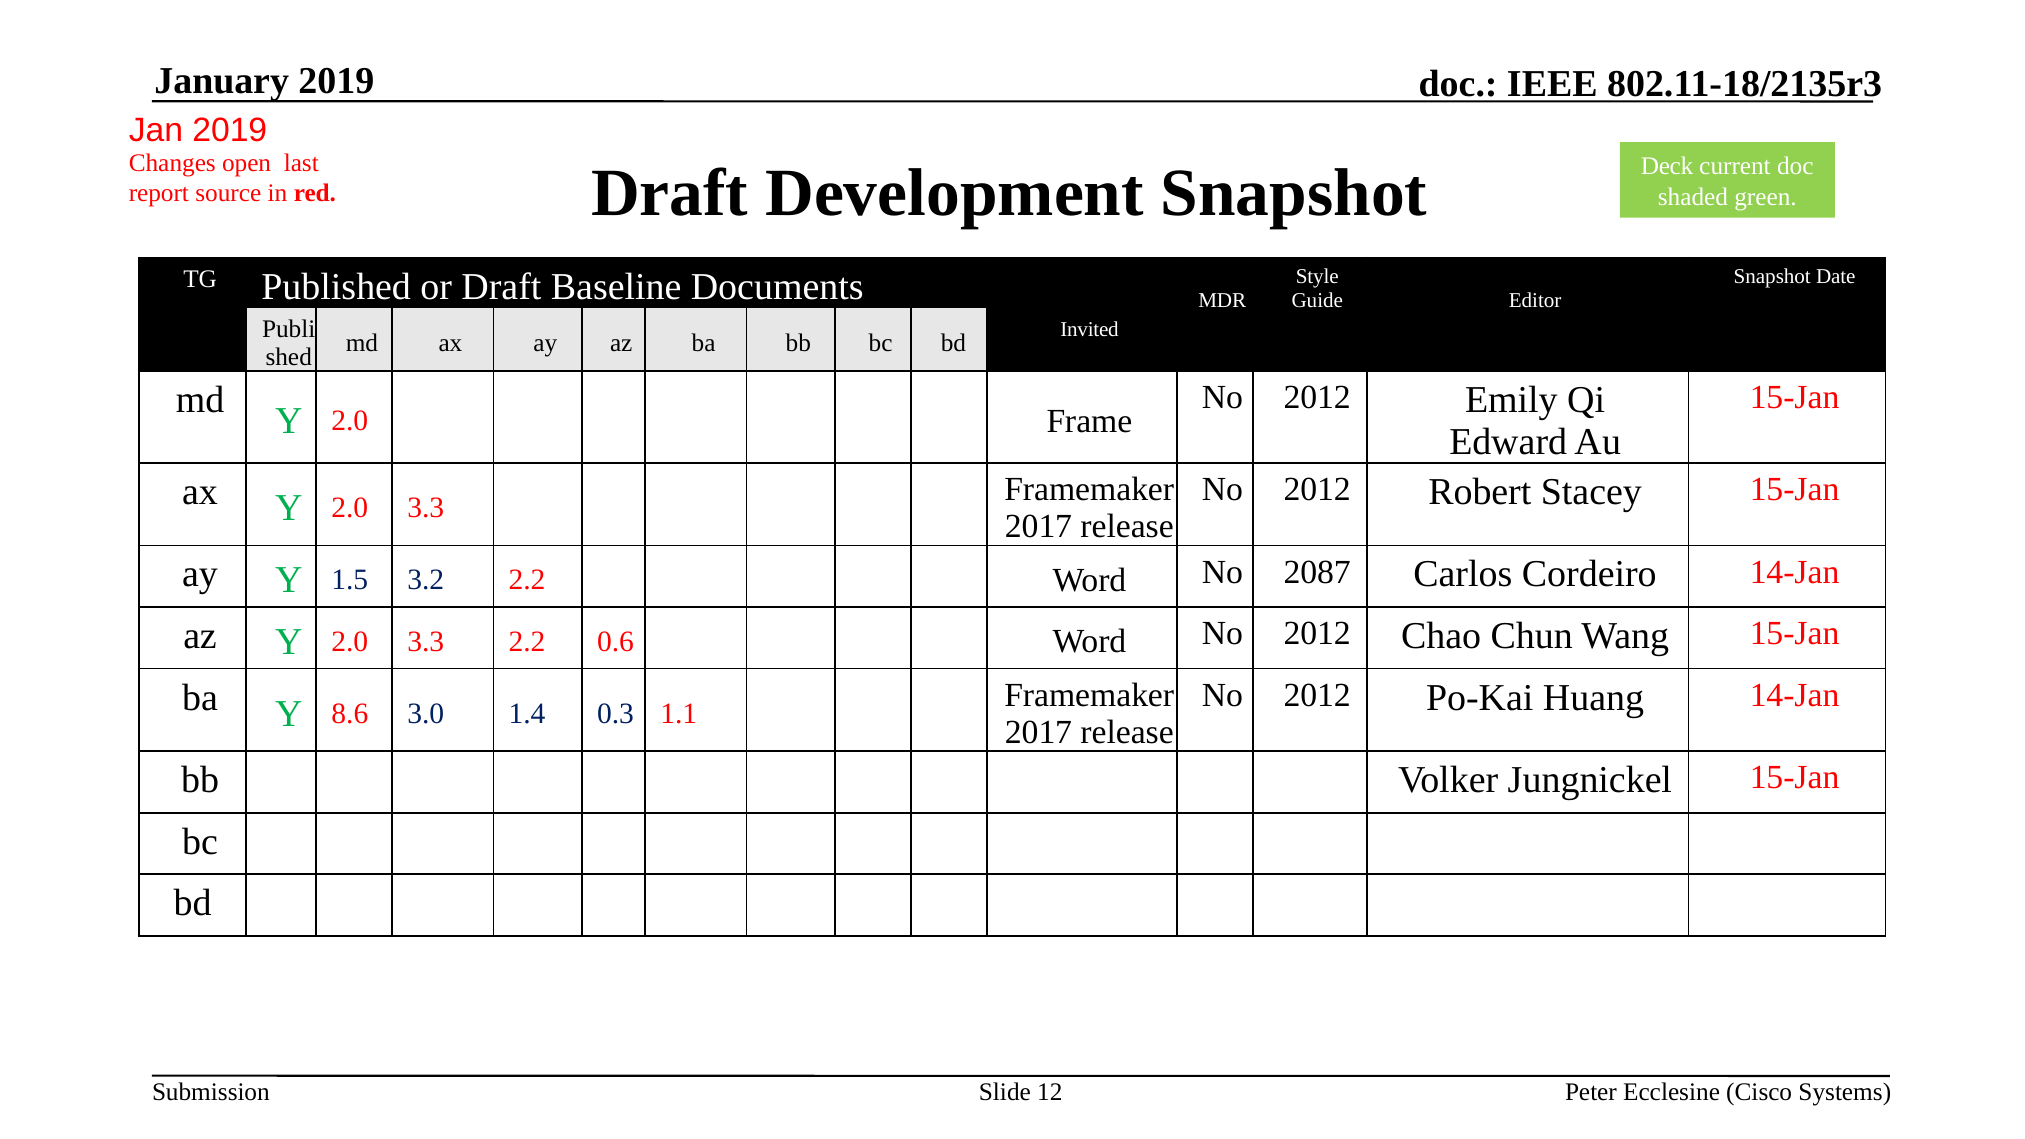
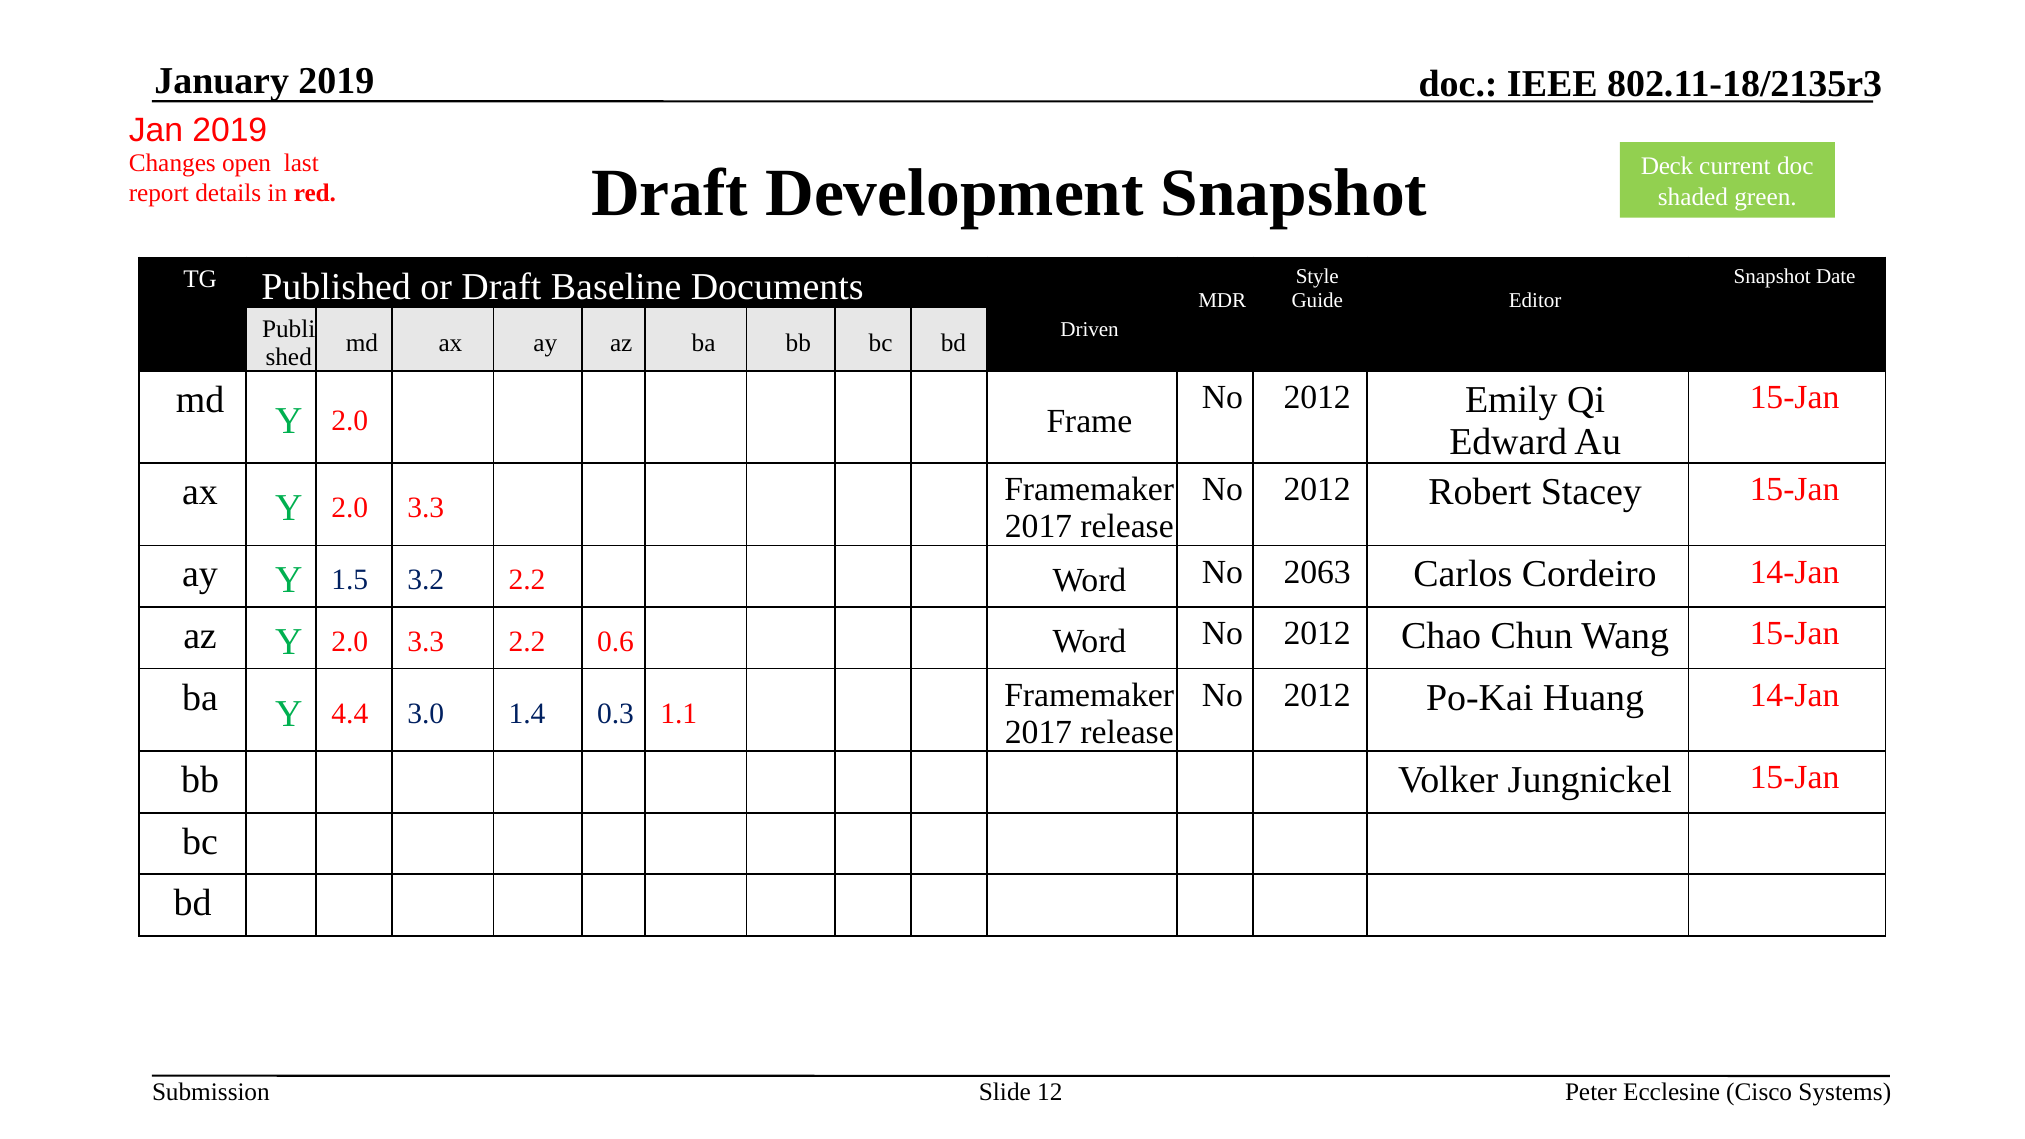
source: source -> details (228, 193)
Invited: Invited -> Driven (1089, 330)
2087: 2087 -> 2063 (1317, 572)
8.6: 8.6 -> 4.4 (350, 714)
